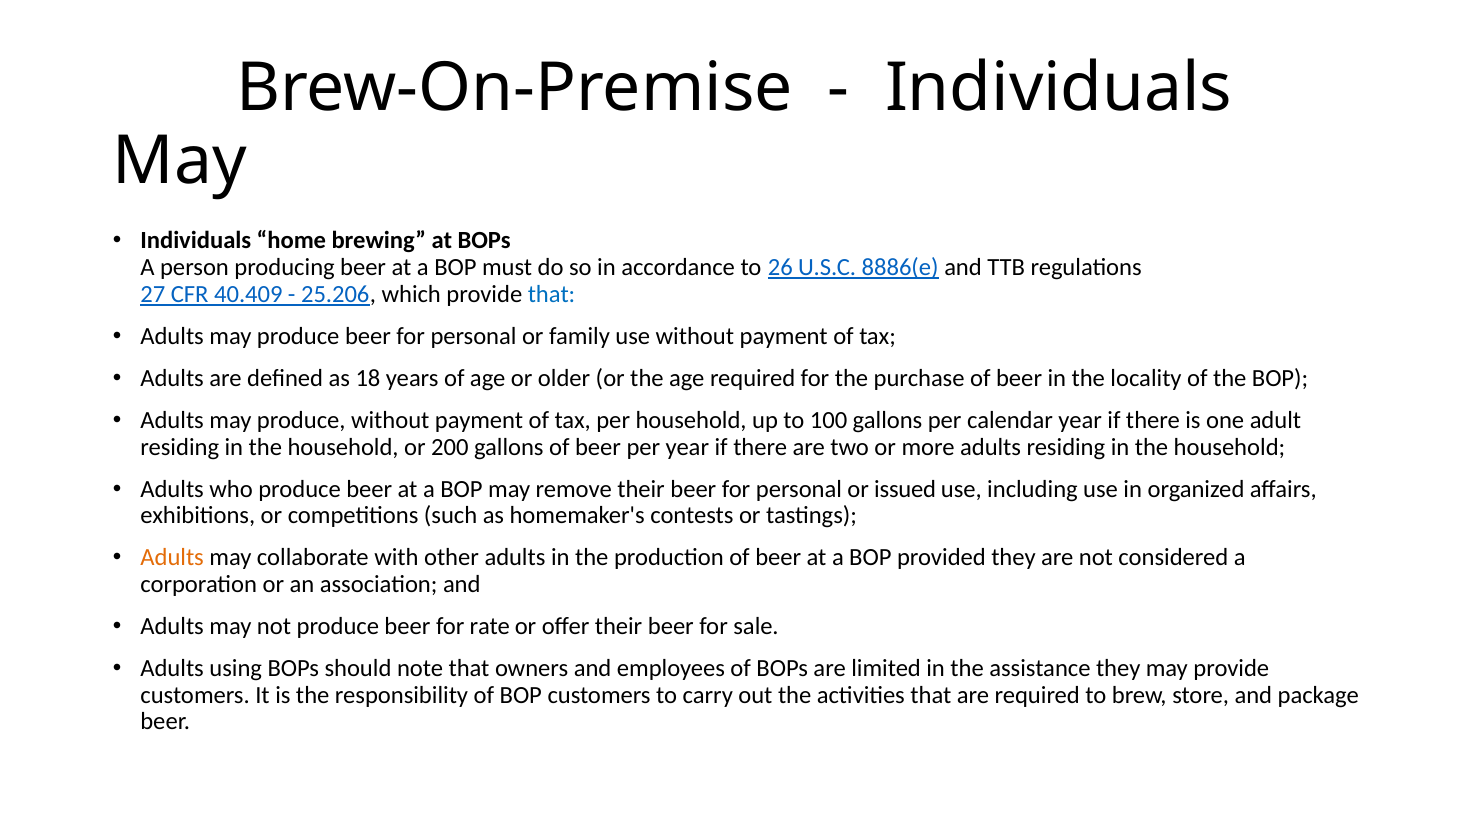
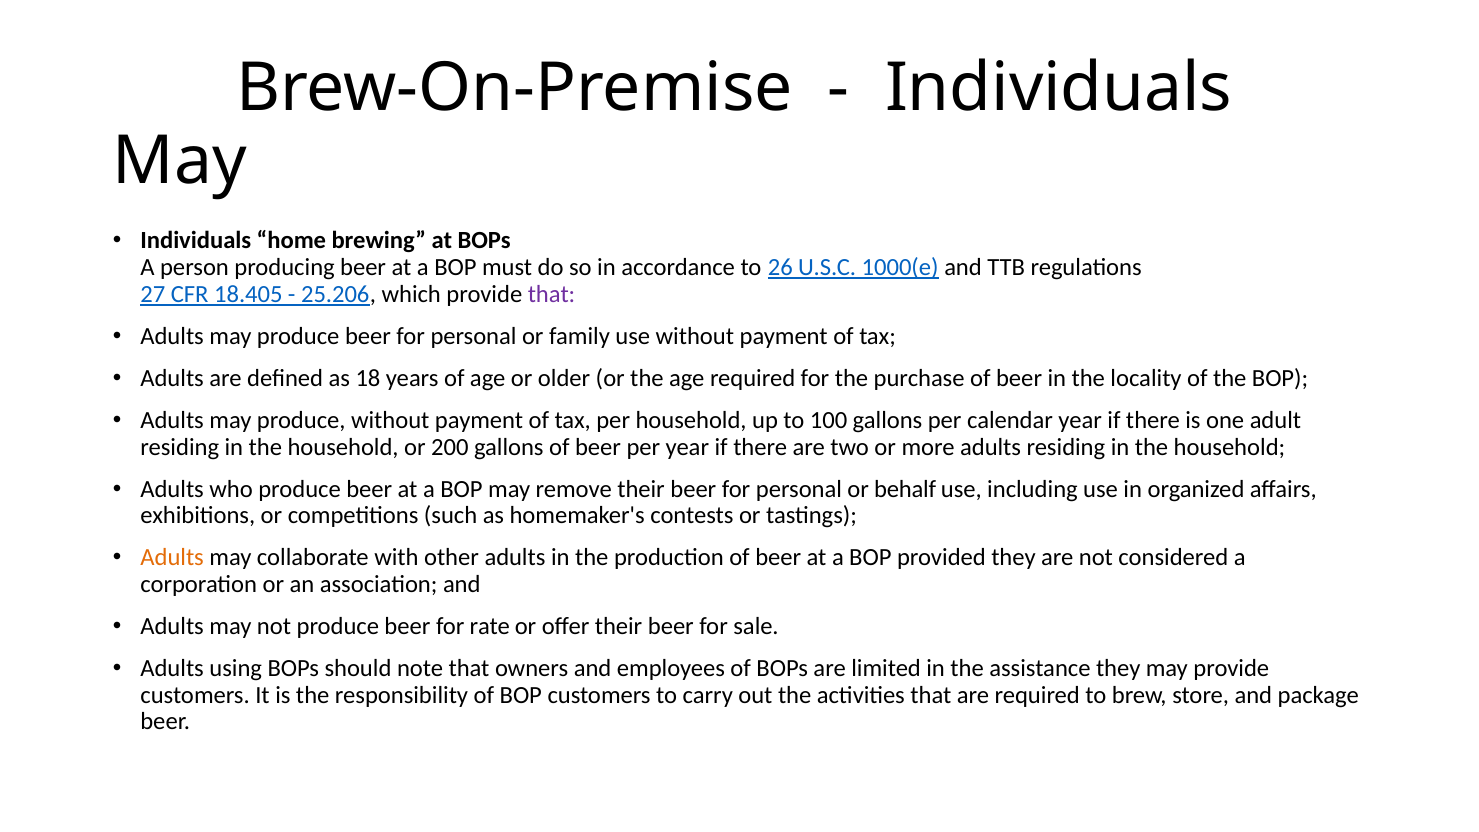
8886(e: 8886(e -> 1000(e (900, 267)
40.409: 40.409 -> 18.405 (248, 294)
that colour: blue -> purple (552, 294)
issued: issued -> behalf (905, 489)
